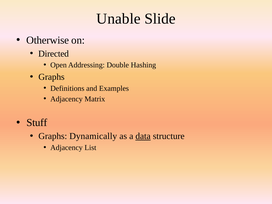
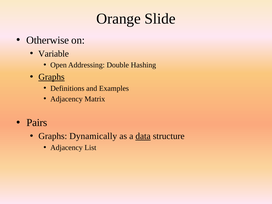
Unable: Unable -> Orange (119, 19)
Directed: Directed -> Variable (54, 54)
Graphs underline: none -> present (52, 77)
Stuff: Stuff -> Pairs (37, 123)
